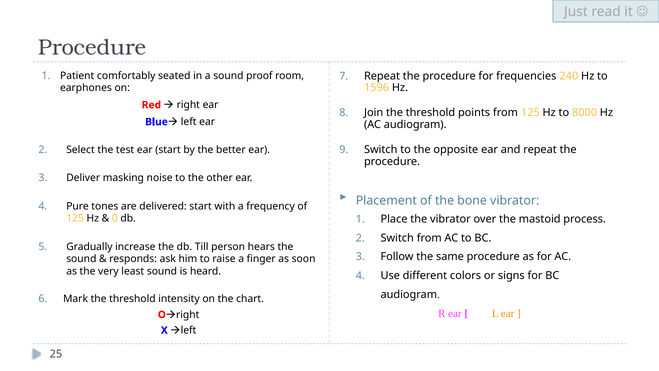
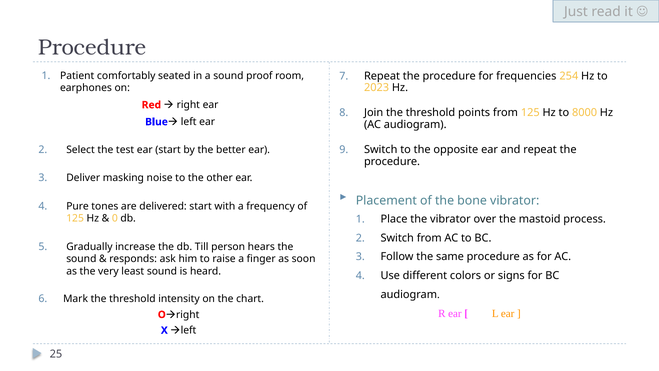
240: 240 -> 254 (569, 76)
1596: 1596 -> 2023 (377, 88)
